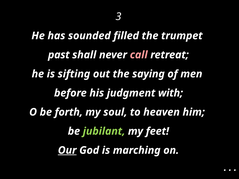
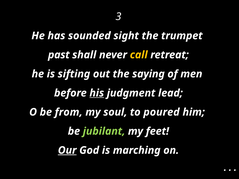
filled: filled -> sight (126, 36)
call colour: pink -> yellow (139, 55)
his underline: none -> present (97, 93)
with: with -> lead (170, 93)
forth: forth -> from (69, 112)
heaven: heaven -> poured (162, 112)
